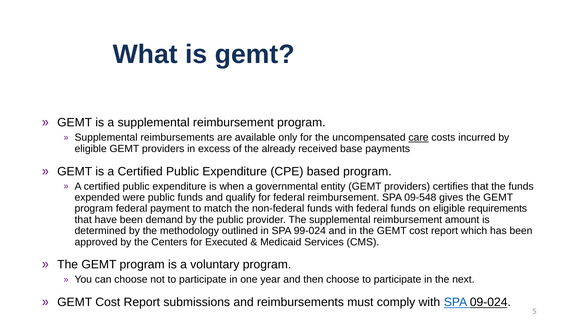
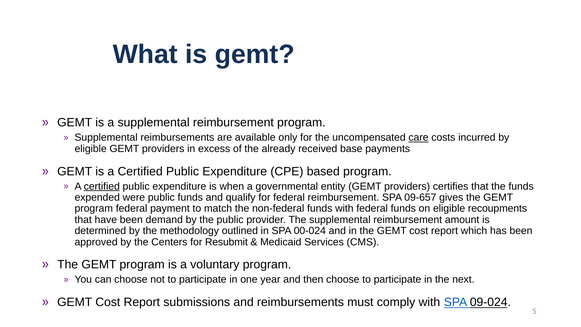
certified underline: none -> present (102, 186)
09-548: 09-548 -> 09-657 (420, 197)
requirements: requirements -> recoupments (497, 208)
99-024: 99-024 -> 00-024 (310, 231)
Executed: Executed -> Resubmit (226, 242)
